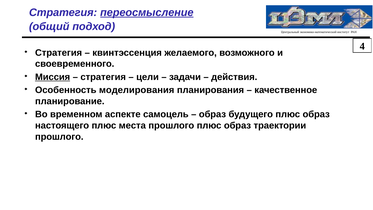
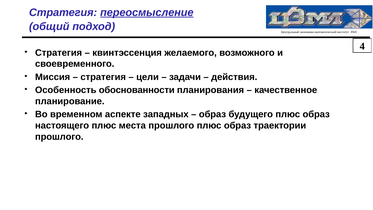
Миссия underline: present -> none (53, 77)
моделирования: моделирования -> обоснованности (137, 90)
самоцель: самоцель -> западных (166, 114)
